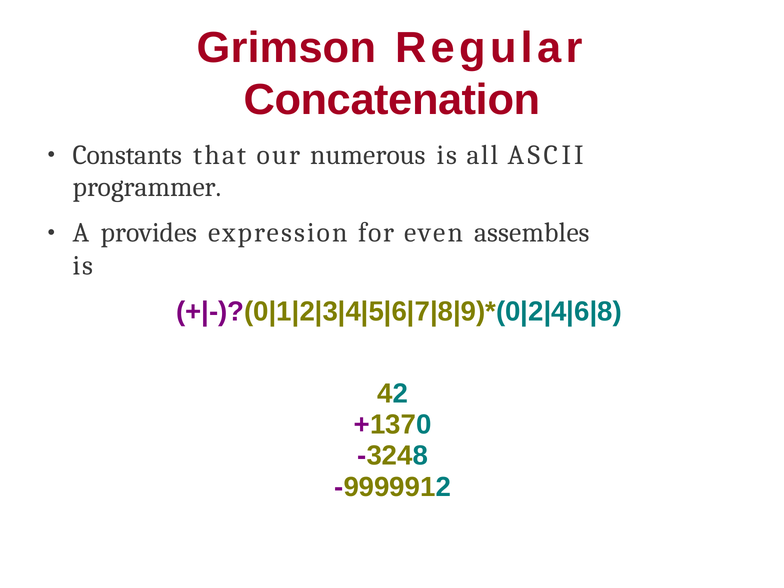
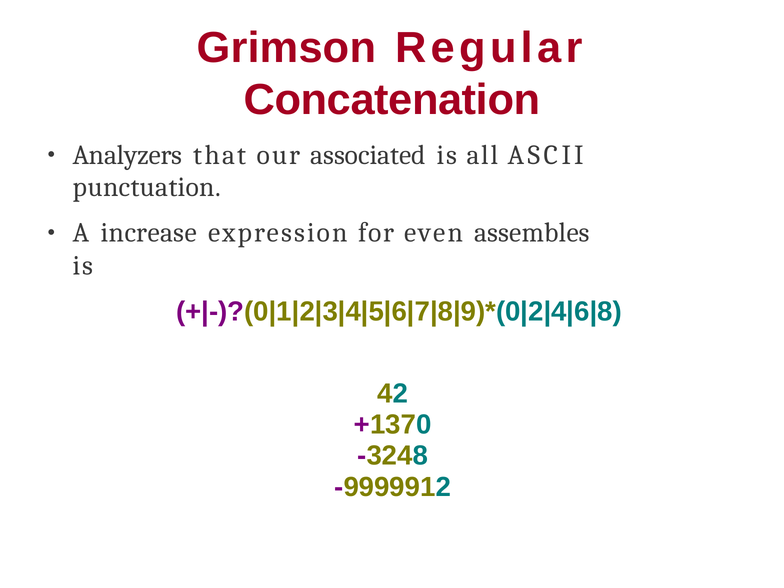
Constants: Constants -> Analyzers (127, 155)
numerous: numerous -> associated (368, 155)
programmer: programmer -> punctuation (147, 187)
provides: provides -> increase (149, 232)
